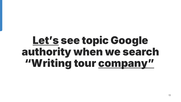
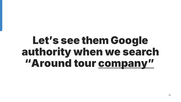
Let’s underline: present -> none (46, 40)
topic: topic -> them (95, 40)
Writing: Writing -> Around (48, 63)
